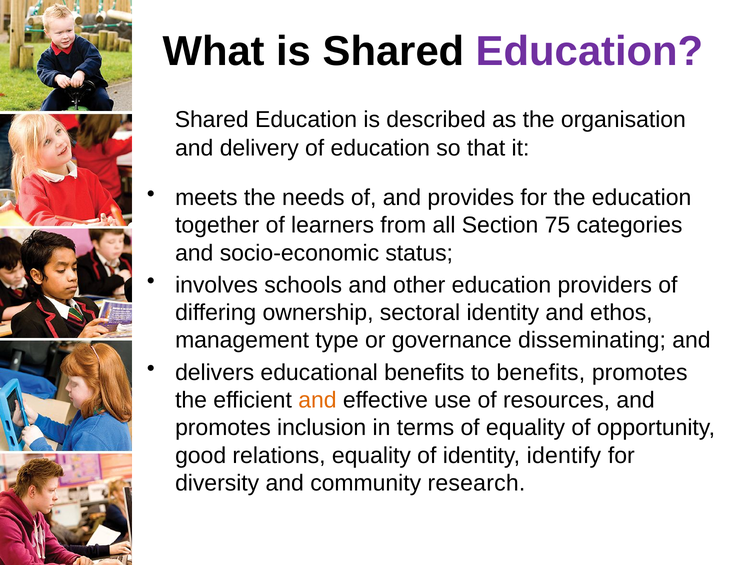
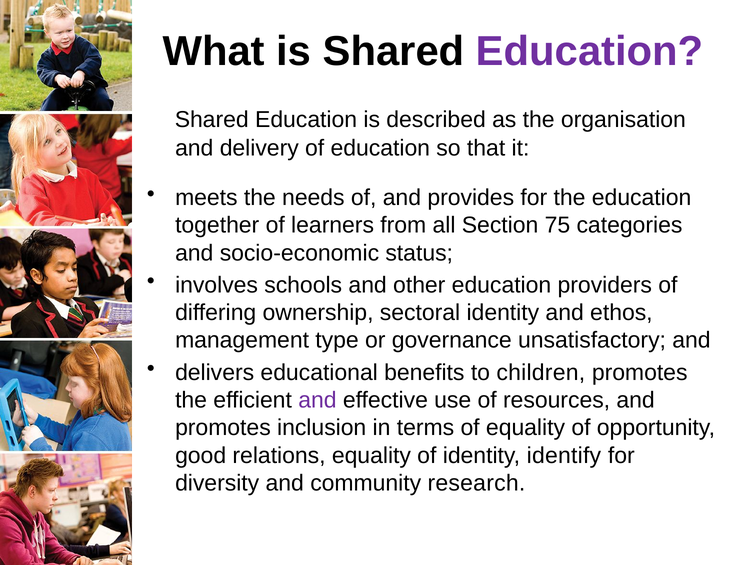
disseminating: disseminating -> unsatisfactory (592, 340)
to benefits: benefits -> children (541, 372)
and colour: orange -> purple (317, 400)
